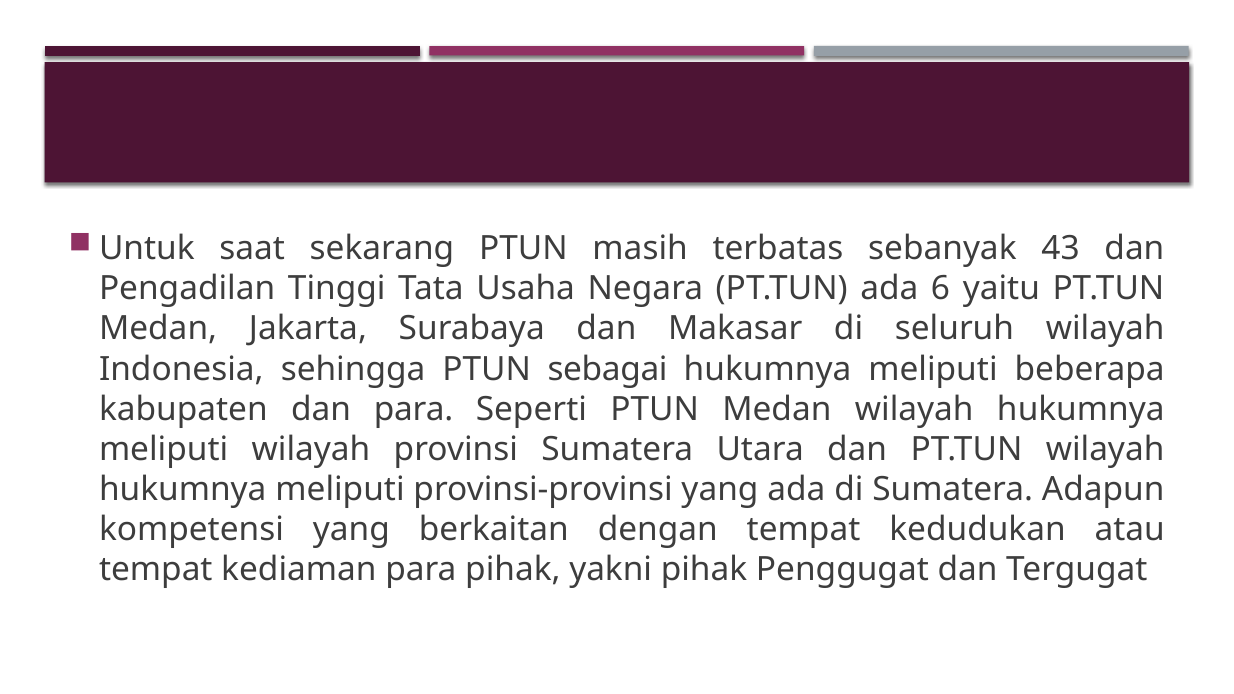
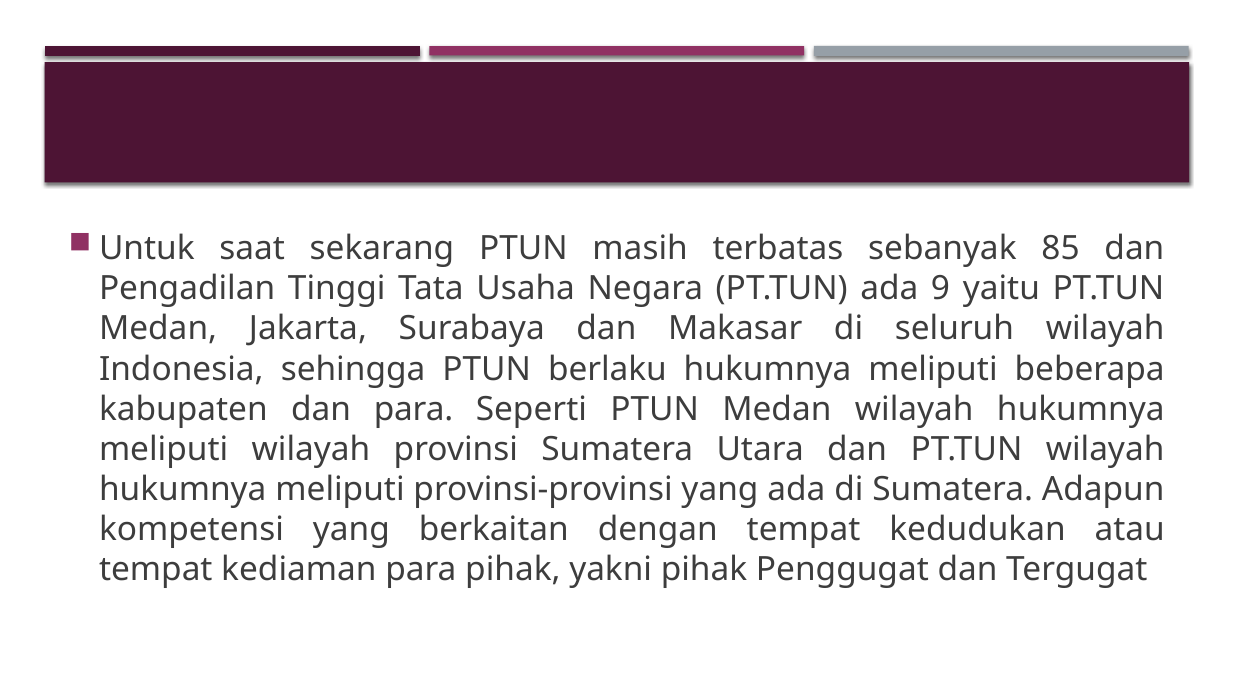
43: 43 -> 85 (1060, 249)
6: 6 -> 9 (941, 289)
sebagai: sebagai -> berlaku (607, 369)
